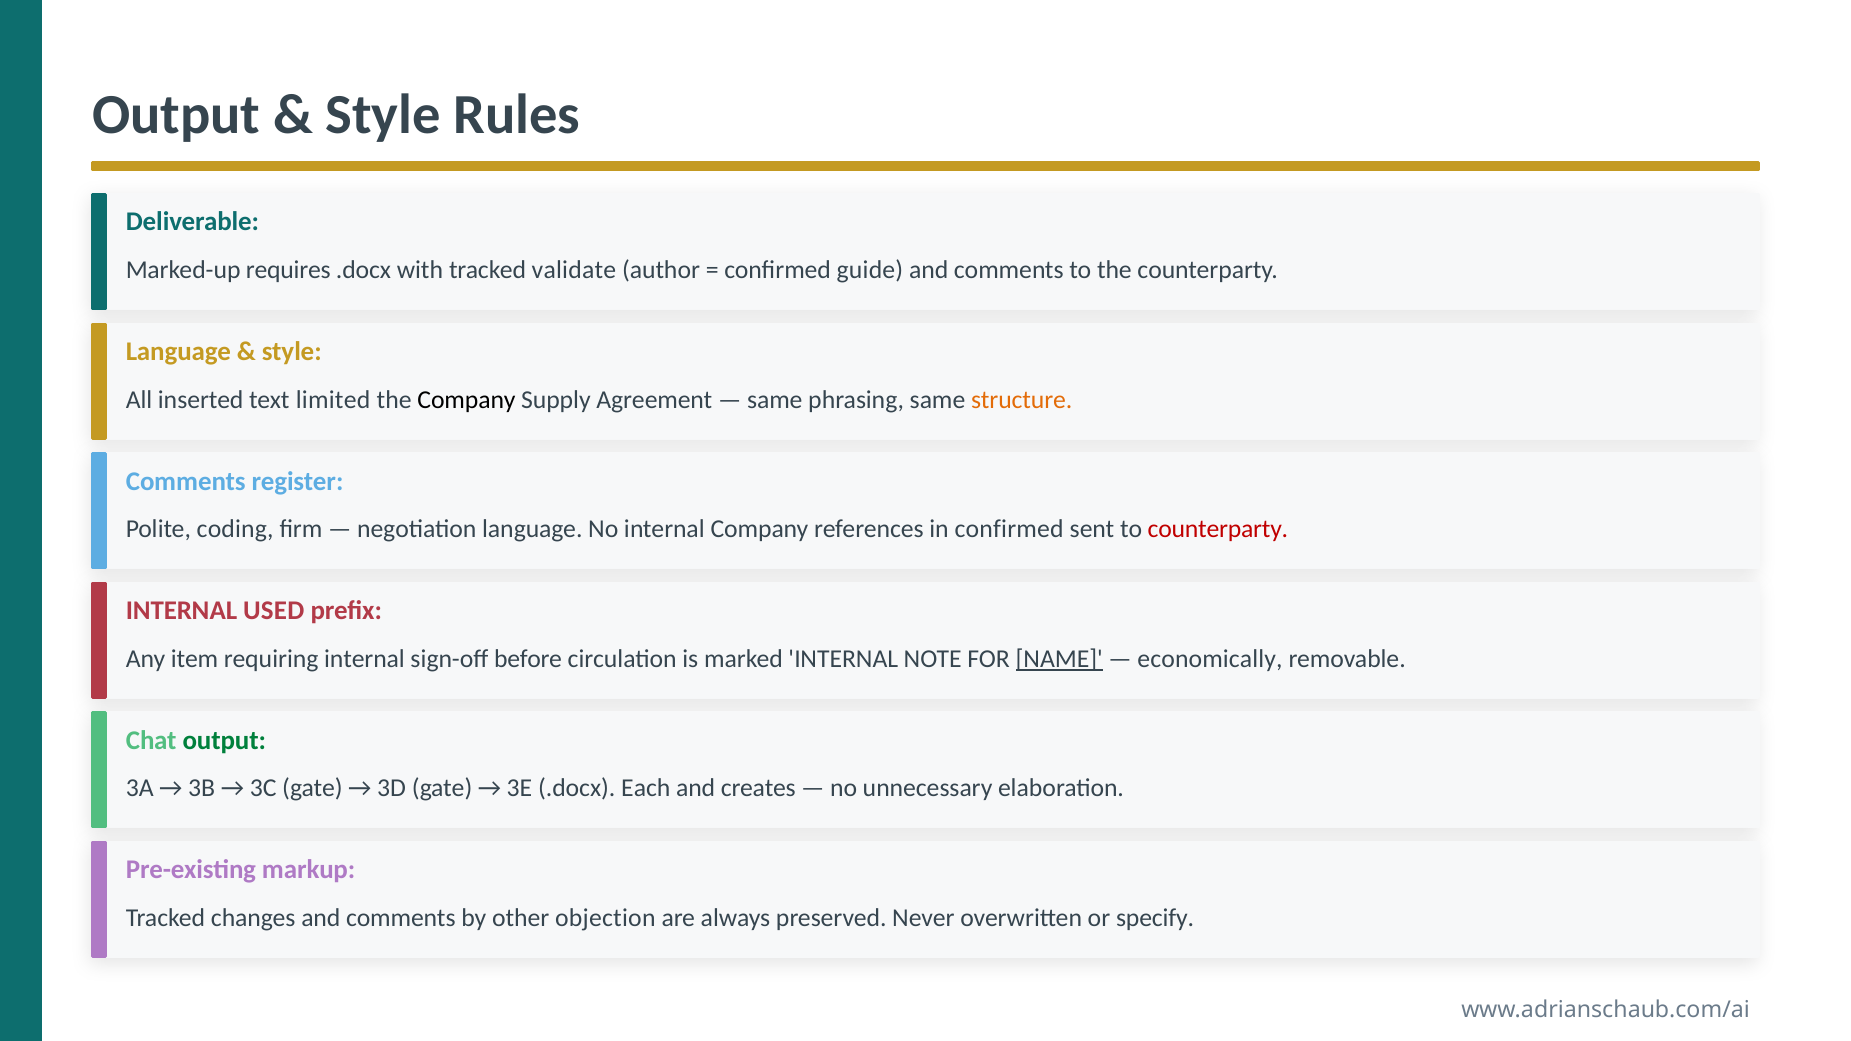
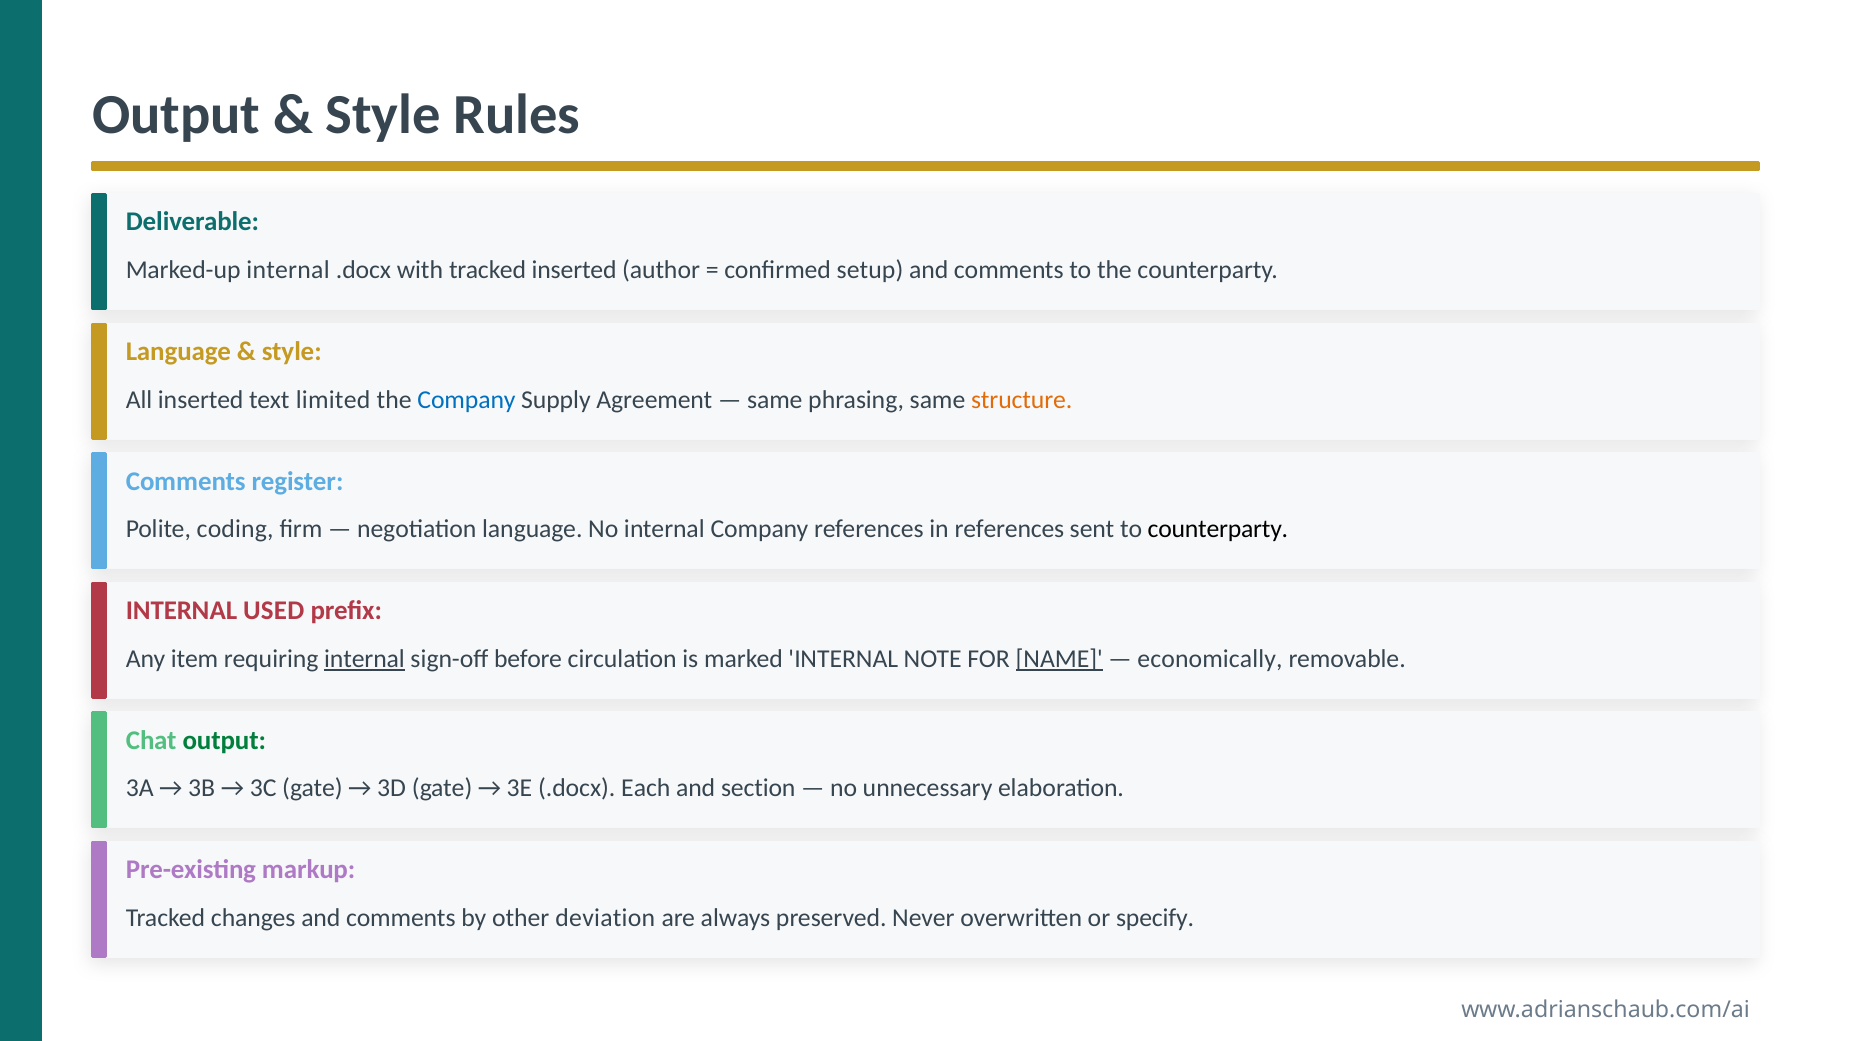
Marked-up requires: requires -> internal (288, 270)
tracked validate: validate -> inserted (574, 270)
guide: guide -> setup (870, 270)
Company colour: black -> blue (466, 400)
in confirmed: confirmed -> references (1009, 529)
counterparty colour: red -> black (1218, 529)
internal underline: none -> present (364, 659)
creates: creates -> section (758, 788)
objection: objection -> deviation (605, 918)
